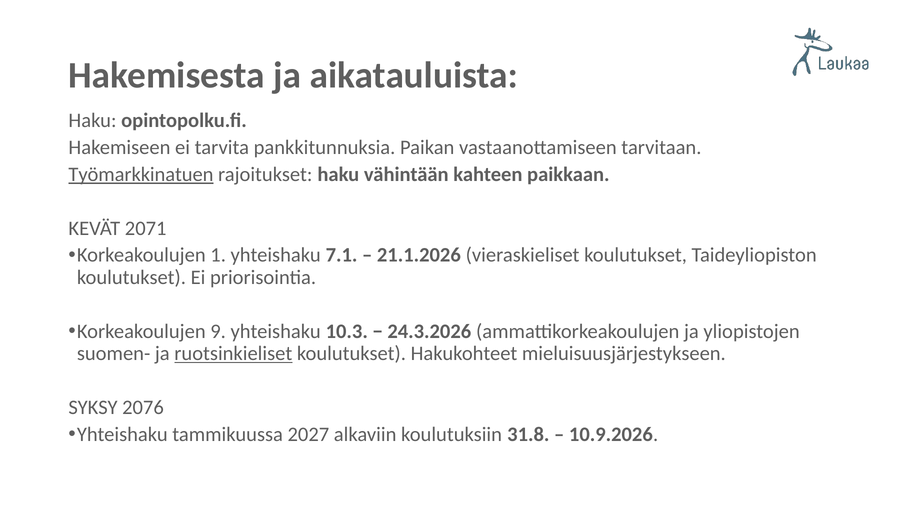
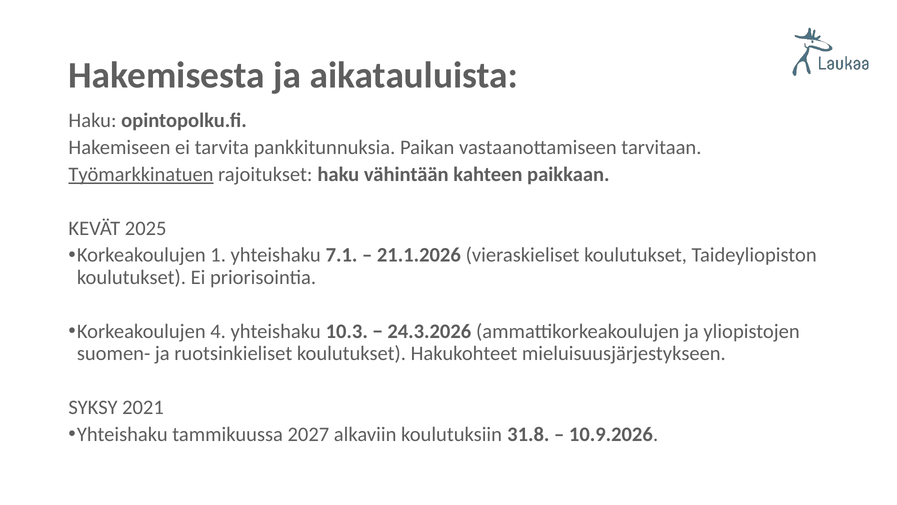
2071: 2071 -> 2025 (146, 228)
9: 9 -> 4 (218, 331)
ruotsinkieliset underline: present -> none (233, 353)
2076: 2076 -> 2021 (143, 407)
